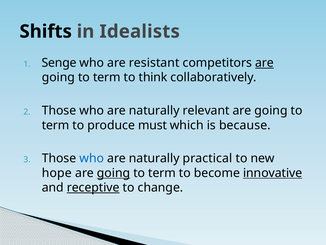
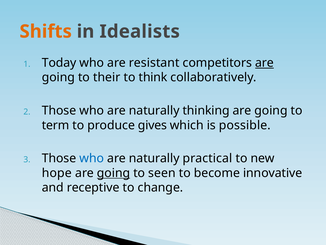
Shifts colour: black -> orange (46, 31)
Senge: Senge -> Today (59, 63)
term: term -> their (107, 77)
relevant: relevant -> thinking (206, 110)
must: must -> gives (153, 125)
because: because -> possible (245, 125)
term: term -> seen (162, 173)
innovative underline: present -> none (273, 173)
receptive underline: present -> none (93, 187)
